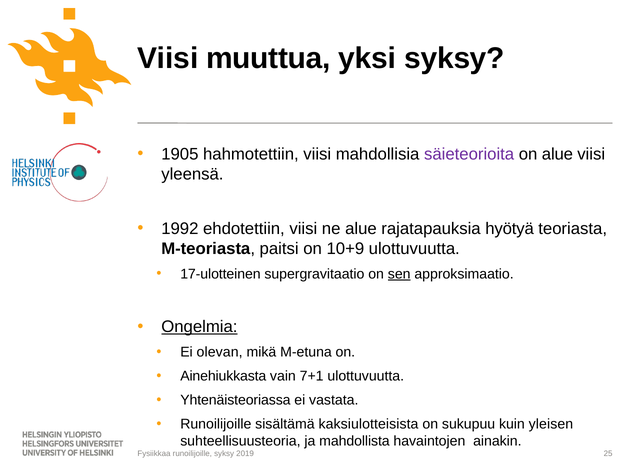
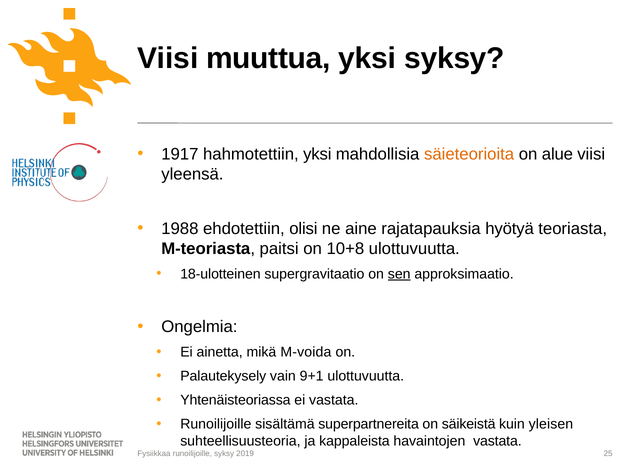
1905: 1905 -> 1917 (180, 154)
hahmotettiin viisi: viisi -> yksi (317, 154)
säieteorioita colour: purple -> orange (469, 154)
1992: 1992 -> 1988 (180, 229)
ehdotettiin viisi: viisi -> olisi (303, 229)
ne alue: alue -> aine (361, 229)
10+9: 10+9 -> 10+8 (345, 249)
17-ulotteinen: 17-ulotteinen -> 18-ulotteinen (220, 274)
Ongelmia underline: present -> none (199, 327)
olevan: olevan -> ainetta (220, 352)
M-etuna: M-etuna -> M-voida (306, 352)
Ainehiukkasta: Ainehiukkasta -> Palautekysely (223, 376)
7+1: 7+1 -> 9+1 (312, 376)
kaksiulotteisista: kaksiulotteisista -> superpartnereita (369, 424)
sukupuu: sukupuu -> säikeistä (469, 424)
mahdollista: mahdollista -> kappaleista (354, 441)
havaintojen ainakin: ainakin -> vastata (497, 441)
